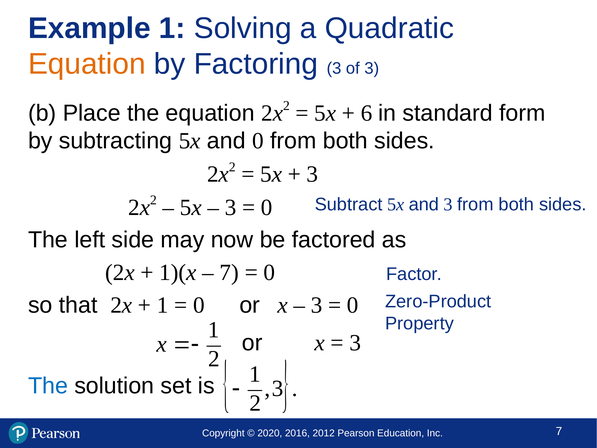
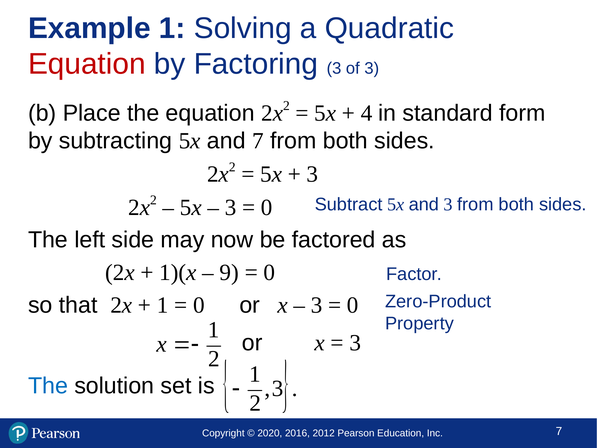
Equation colour: orange -> red (87, 64)
6: 6 -> 4 (367, 113)
and 0: 0 -> 7 (258, 141)
7: 7 -> 9 (229, 272)
